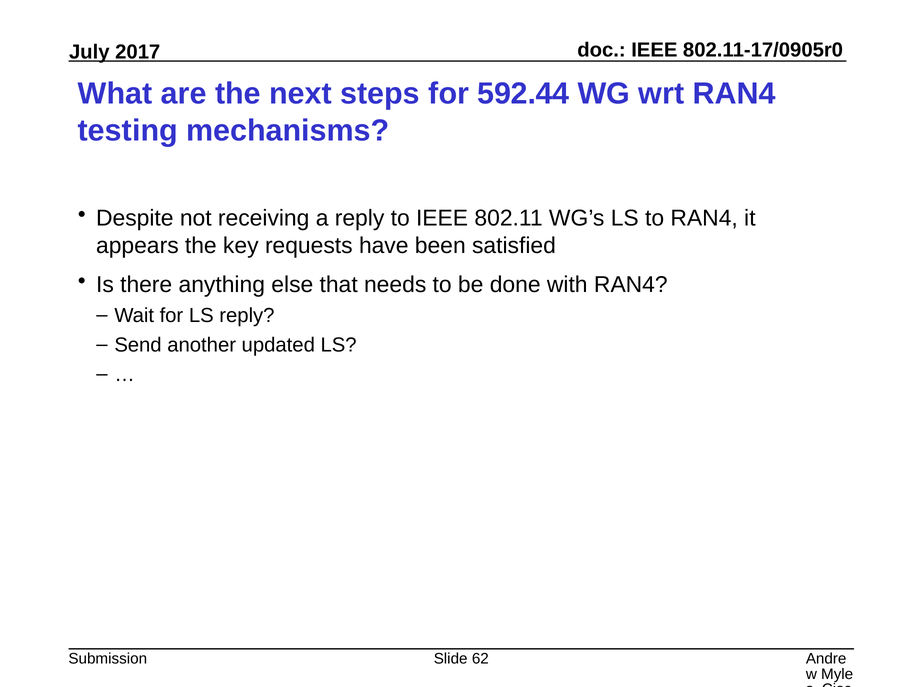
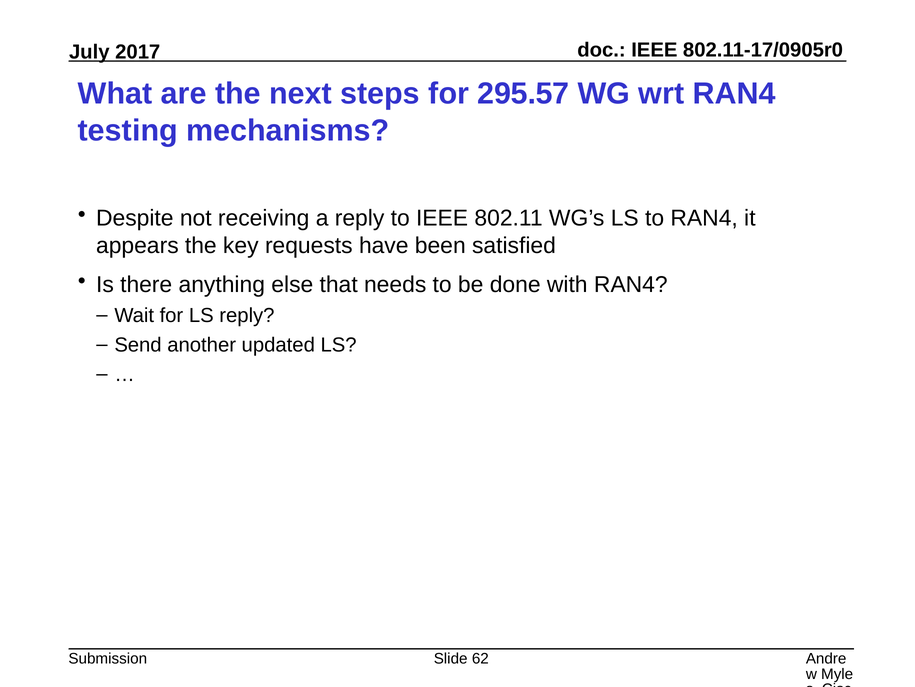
592.44: 592.44 -> 295.57 (523, 94)
